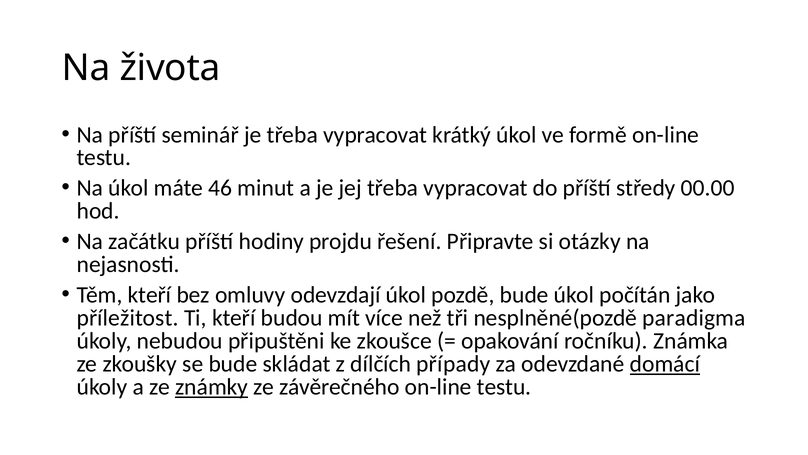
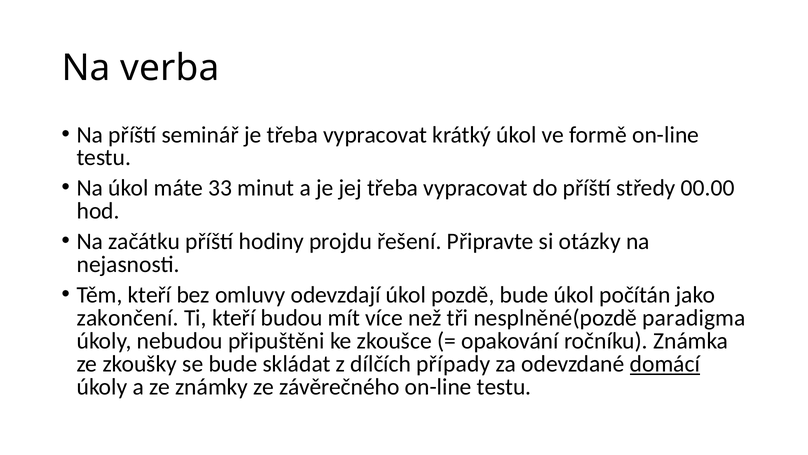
života: života -> verba (170, 68)
46: 46 -> 33 (220, 188)
příležitost: příležitost -> zakončení (128, 318)
známky underline: present -> none (212, 387)
